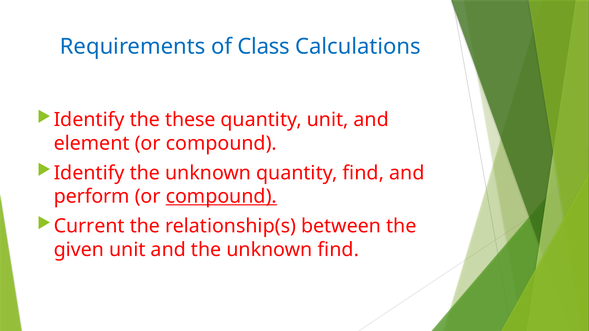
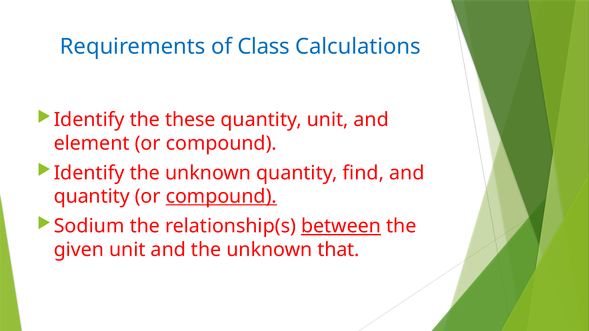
perform: perform -> quantity (92, 197)
Current: Current -> Sodium (89, 226)
between underline: none -> present (341, 226)
unknown find: find -> that (338, 250)
